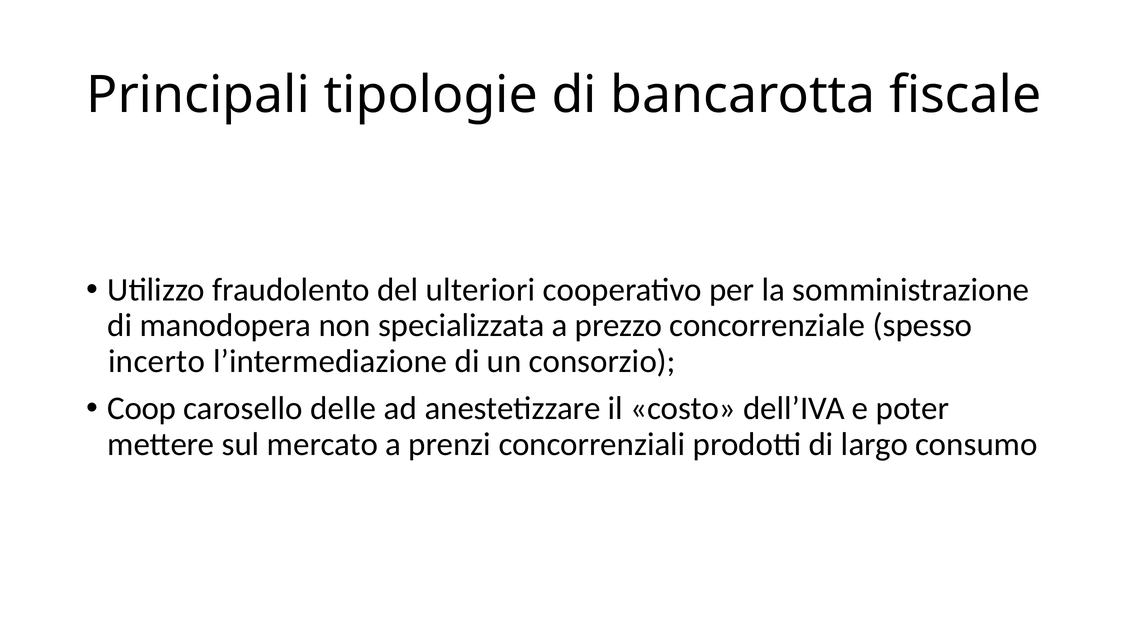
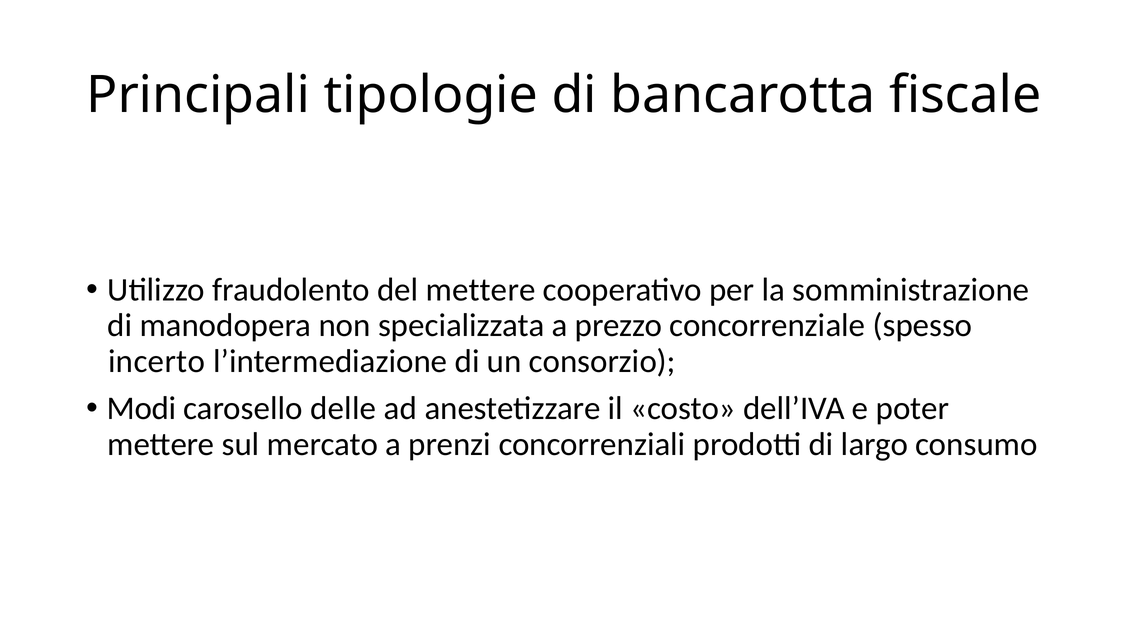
del ulteriori: ulteriori -> mettere (481, 290)
Coop: Coop -> Modi (142, 409)
